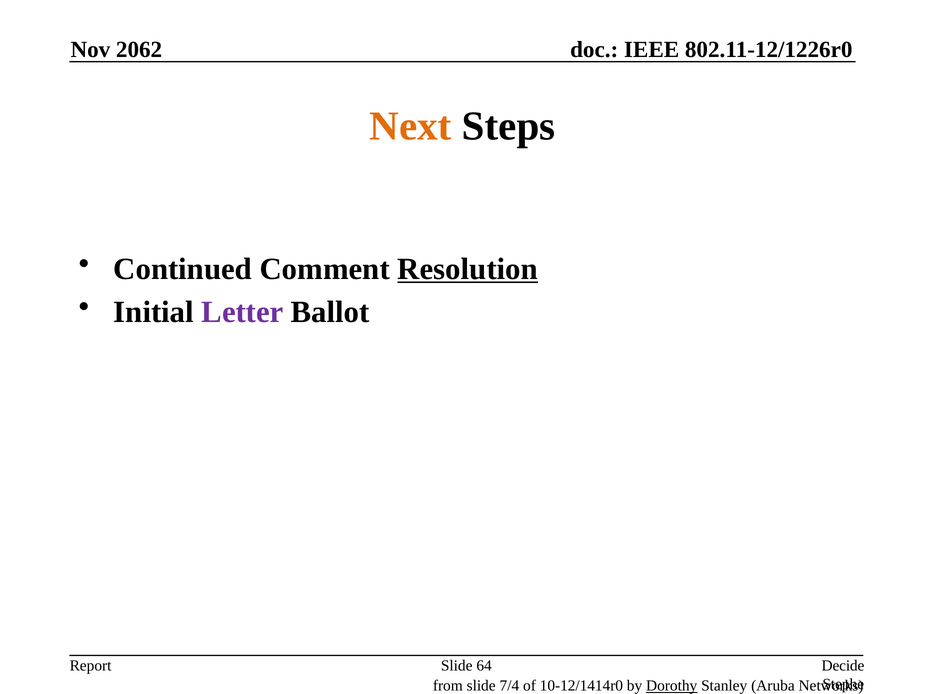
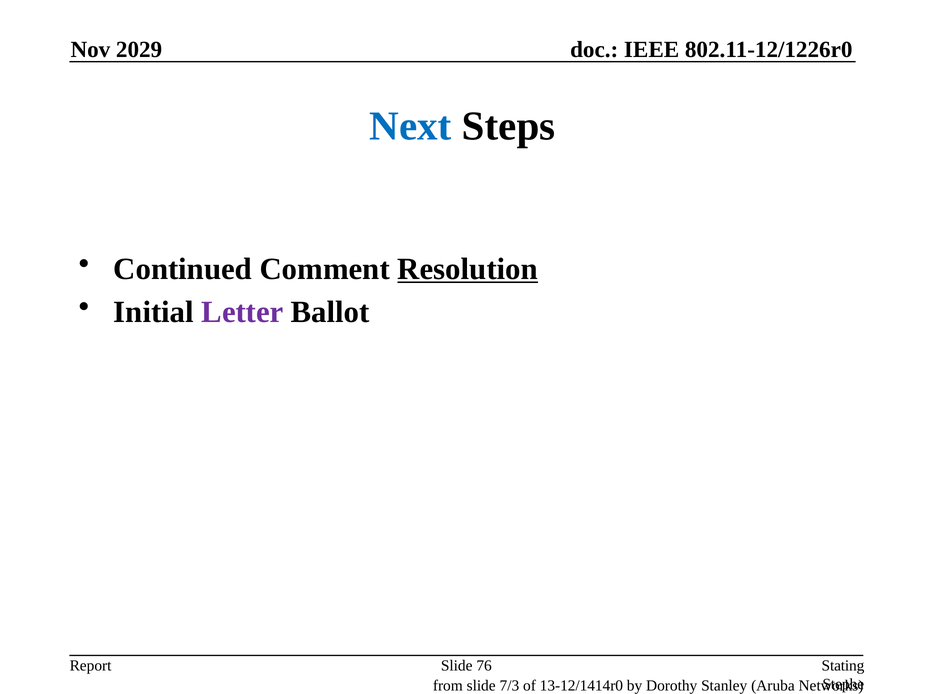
2062: 2062 -> 2029 (139, 49)
Next colour: orange -> blue (410, 126)
64: 64 -> 76 (484, 665)
Decide: Decide -> Stating (843, 665)
7/4: 7/4 -> 7/3 (509, 686)
10-12/1414r0: 10-12/1414r0 -> 13-12/1414r0 (581, 686)
Dorothy underline: present -> none (672, 686)
